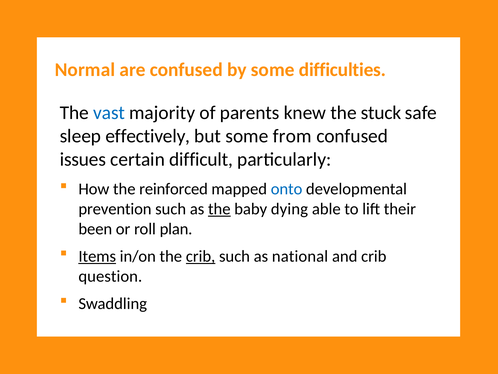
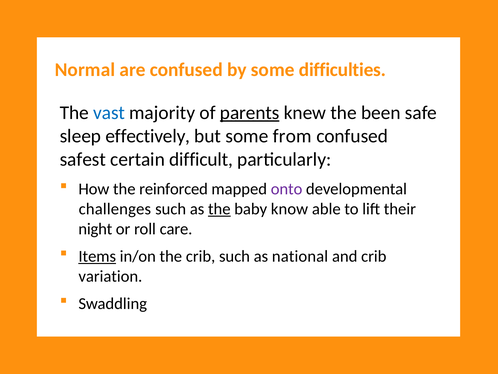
parents underline: none -> present (250, 113)
stuck: stuck -> been (381, 113)
issues: issues -> safest (83, 159)
onto colour: blue -> purple (287, 189)
prevention: prevention -> challenges (115, 209)
dying: dying -> know (289, 209)
been: been -> night (95, 229)
plan: plan -> care (176, 229)
crib underline: present -> none (201, 256)
question: question -> variation (110, 276)
